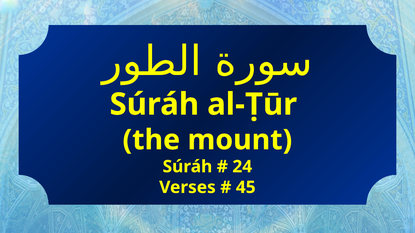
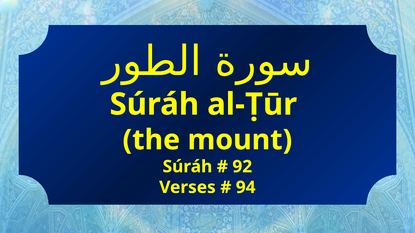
24: 24 -> 92 (242, 167)
45: 45 -> 94 (246, 188)
